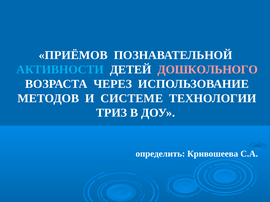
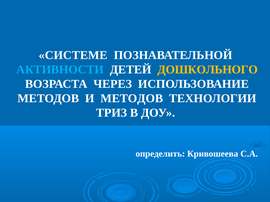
ПРИЁМОВ: ПРИЁМОВ -> СИСТЕМЕ (73, 55)
ДОШКОЛЬНОГО colour: pink -> yellow (208, 70)
И СИСТЕМЕ: СИСТЕМЕ -> МЕТОДОВ (132, 99)
